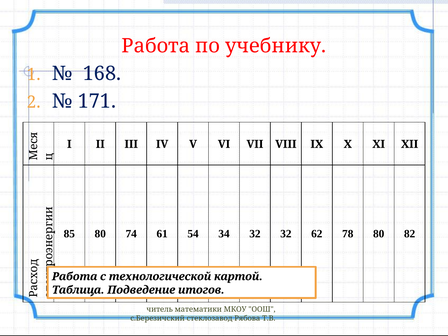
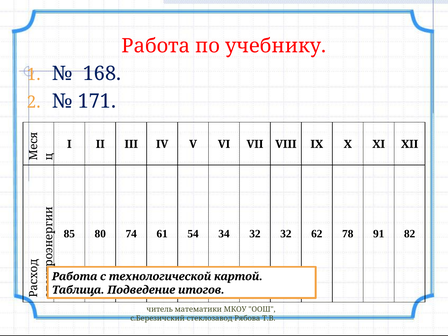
78 80: 80 -> 91 (379, 234)
